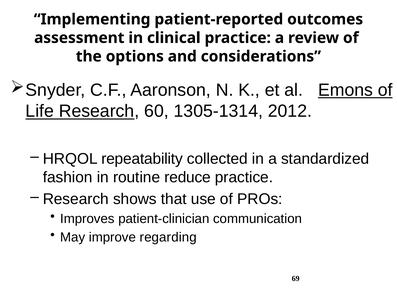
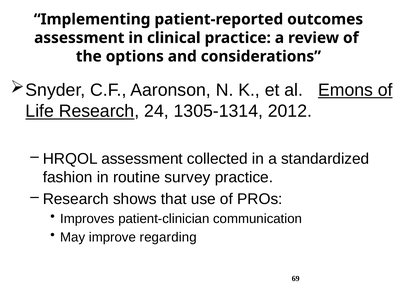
60: 60 -> 24 (156, 111)
HRQOL repeatability: repeatability -> assessment (142, 159)
reduce: reduce -> survey (187, 177)
